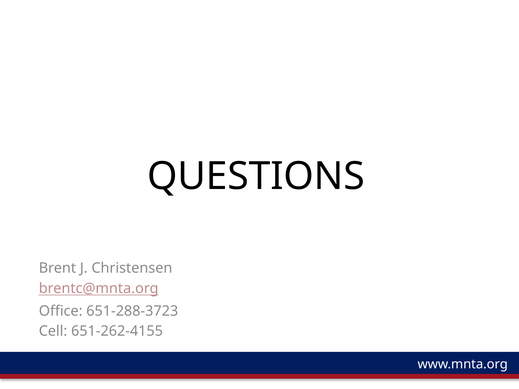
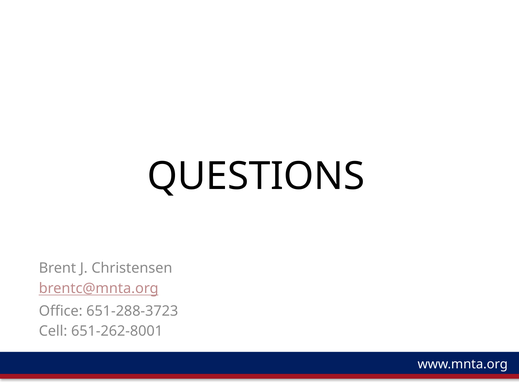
651-262-4155: 651-262-4155 -> 651-262-8001 (117, 331)
